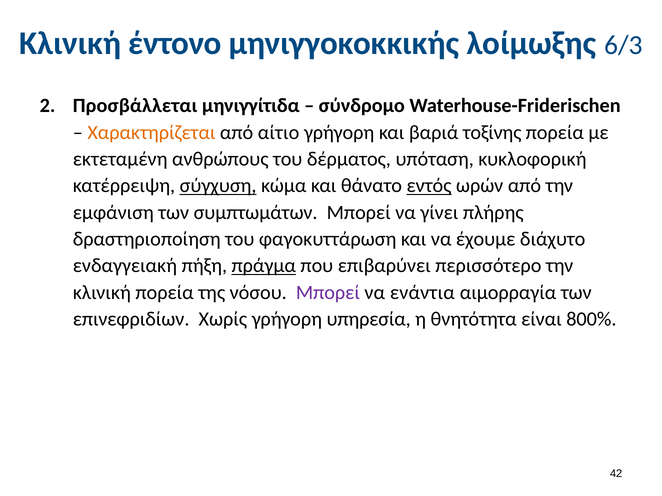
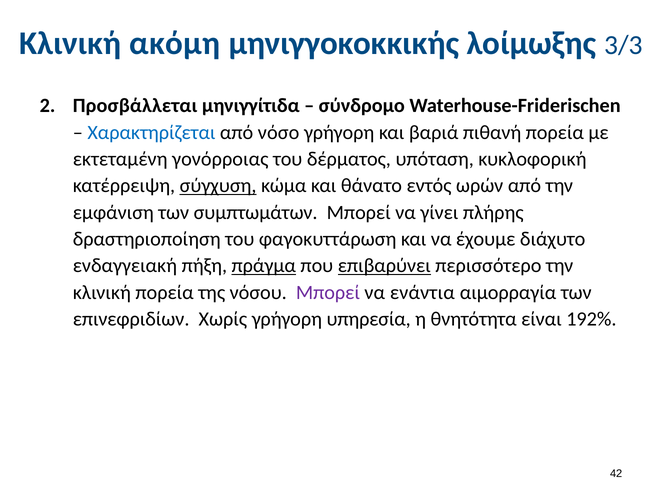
έντονο: έντονο -> ακόμη (175, 44)
6/3: 6/3 -> 3/3 (623, 45)
Χαρακτηρίζεται colour: orange -> blue (151, 133)
αίτιο: αίτιο -> νόσο (279, 133)
τοξίνης: τοξίνης -> πιθανή (492, 133)
ανθρώπους: ανθρώπους -> γονόρροιας (220, 159)
εντός underline: present -> none (429, 186)
επιβαρύνει underline: none -> present (384, 266)
800%: 800% -> 192% (591, 319)
